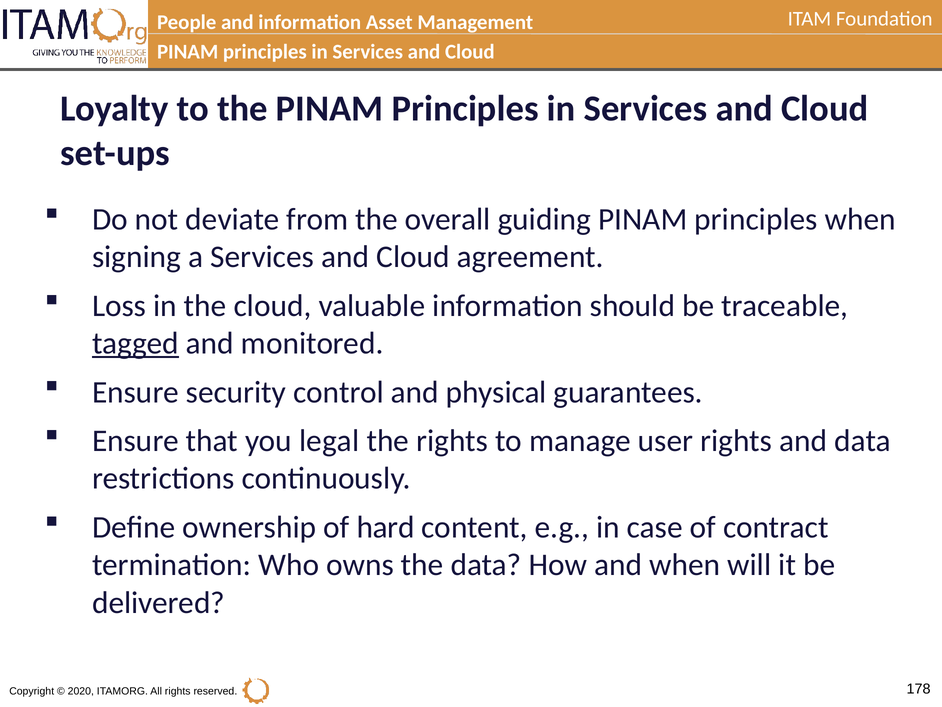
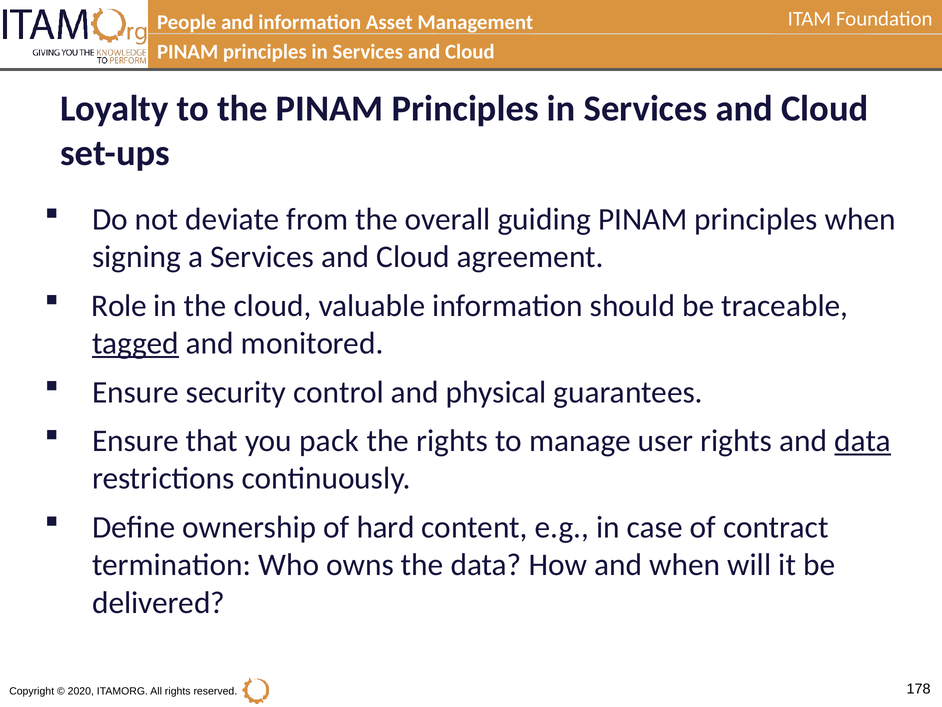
Loss: Loss -> Role (119, 306)
legal: legal -> pack (329, 441)
data underline: none -> present (863, 441)
